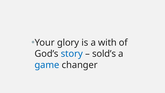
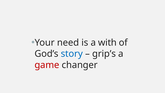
glory: glory -> need (68, 43)
sold’s: sold’s -> grip’s (104, 54)
game colour: blue -> red (47, 65)
